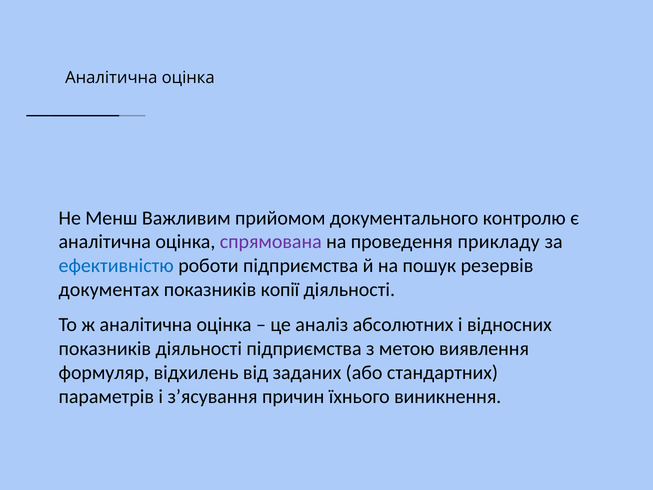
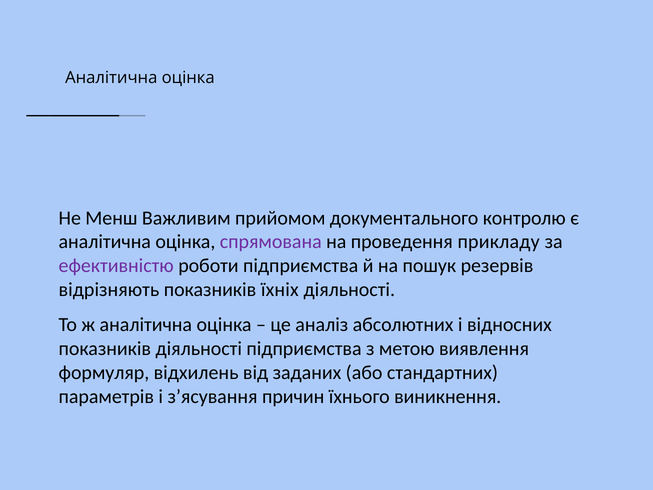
ефективністю colour: blue -> purple (116, 266)
документах: документах -> відрізняють (109, 290)
копії: копії -> їхніх (280, 290)
